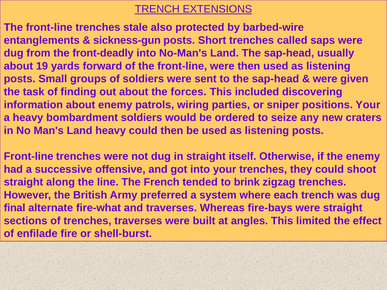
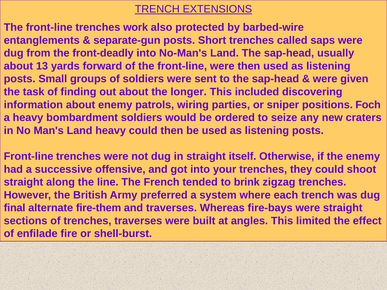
stale: stale -> work (136, 27)
sickness-gun: sickness-gun -> separate-gun (127, 40)
19: 19 -> 13 (42, 66)
forces: forces -> longer (189, 92)
positions Your: Your -> Foch (368, 105)
fire-what: fire-what -> fire-them (99, 208)
